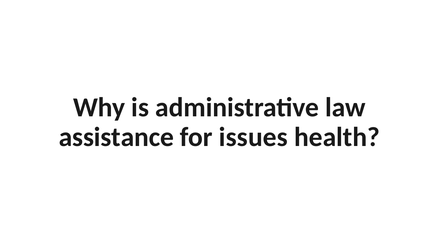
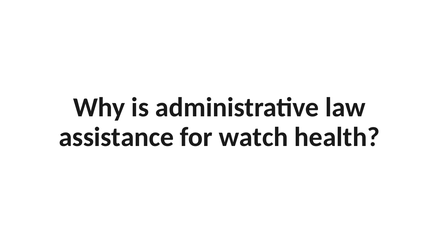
issues: issues -> watch (254, 137)
